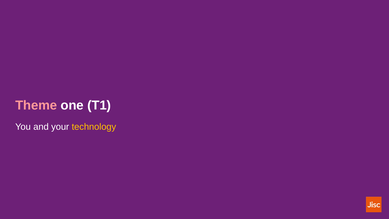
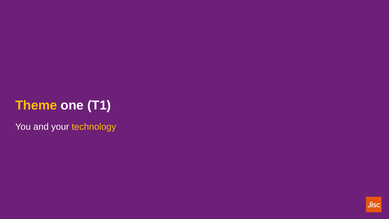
Theme colour: pink -> yellow (36, 105)
